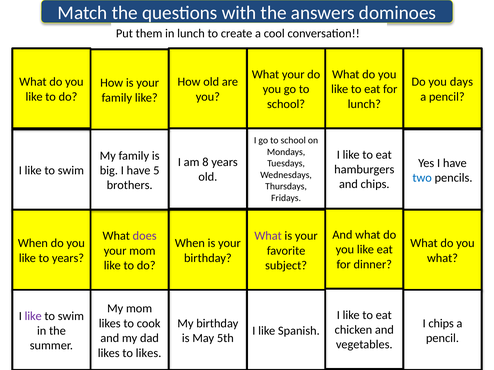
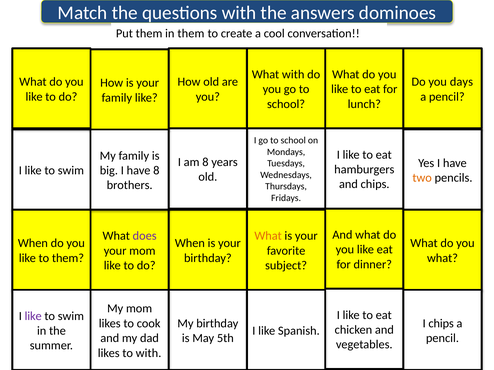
in lunch: lunch -> them (191, 34)
What your: your -> with (293, 75)
have 5: 5 -> 8 (156, 171)
two colour: blue -> orange (422, 178)
What colour: purple -> orange (268, 236)
to years: years -> them (68, 258)
to likes: likes -> with (149, 353)
